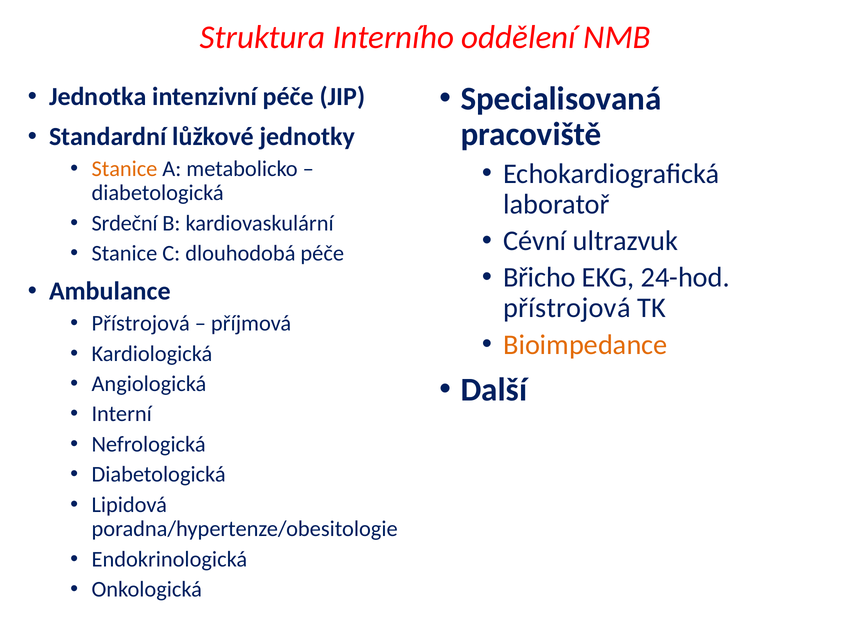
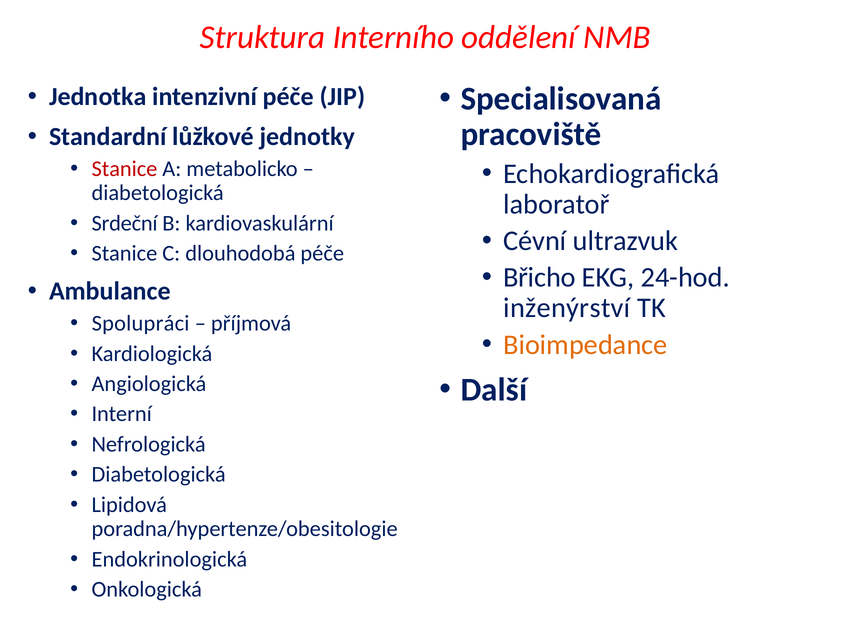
Stanice colour: orange -> red (124, 168)
přístrojová: přístrojová -> inženýrství (567, 308)
Přístrojová: Přístrojová -> Spolupráci (141, 323)
